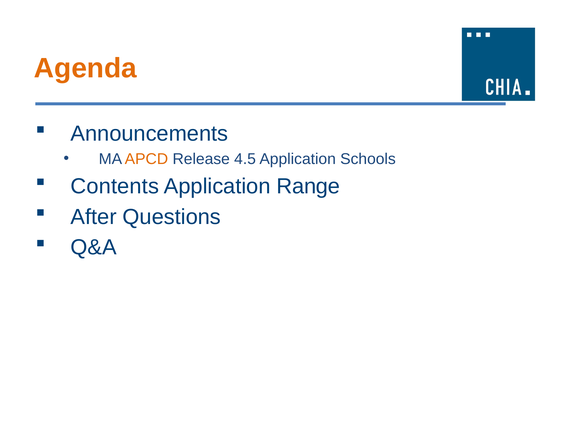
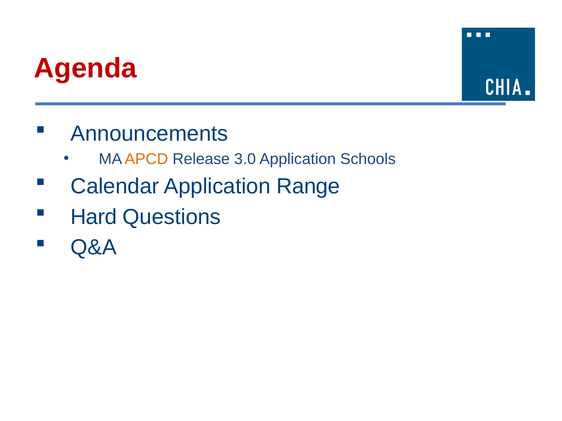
Agenda colour: orange -> red (85, 68)
4.5: 4.5 -> 3.0 (245, 159)
Contents: Contents -> Calendar (115, 186)
After: After -> Hard (94, 217)
